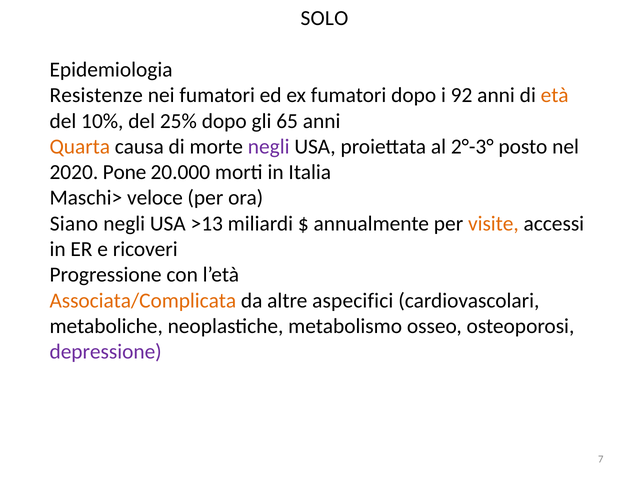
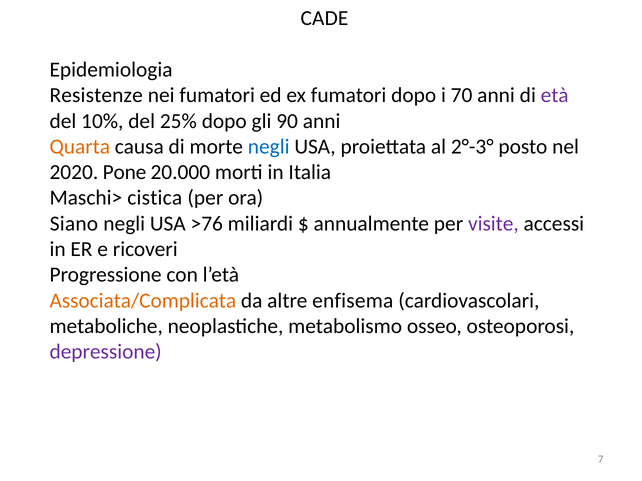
SOLO: SOLO -> CADE (324, 18)
92: 92 -> 70 (462, 95)
età colour: orange -> purple (555, 95)
65: 65 -> 90 (287, 121)
negli colour: purple -> blue (269, 147)
veloce: veloce -> cistica (155, 198)
>13: >13 -> >76 (207, 224)
visite colour: orange -> purple (493, 224)
aspecifici: aspecifici -> enfisema (353, 301)
